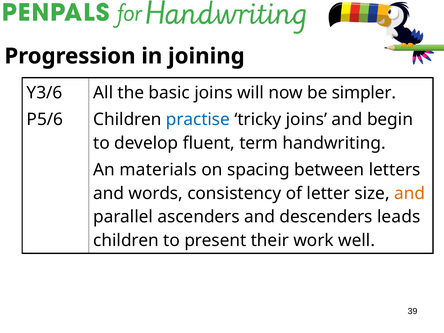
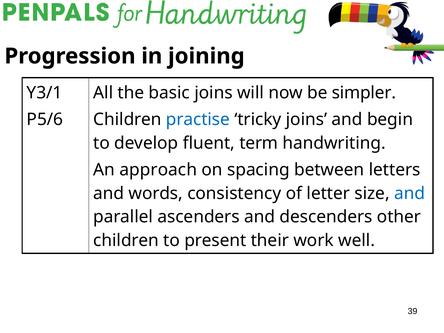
Y3/6: Y3/6 -> Y3/1 (45, 93)
materials: materials -> approach (158, 170)
and colour: orange -> blue (410, 193)
leads: leads -> other (399, 217)
